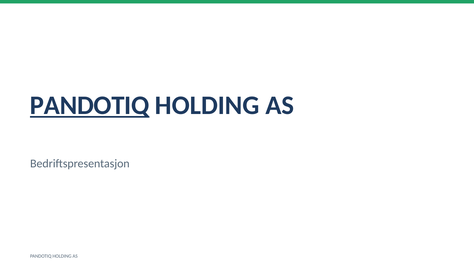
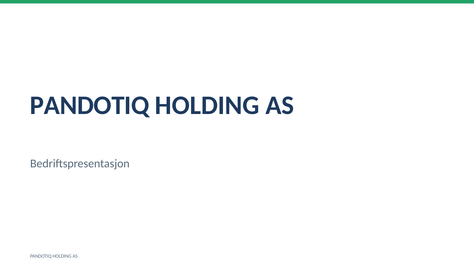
PANDOTIQ underline: present -> none (90, 105)
